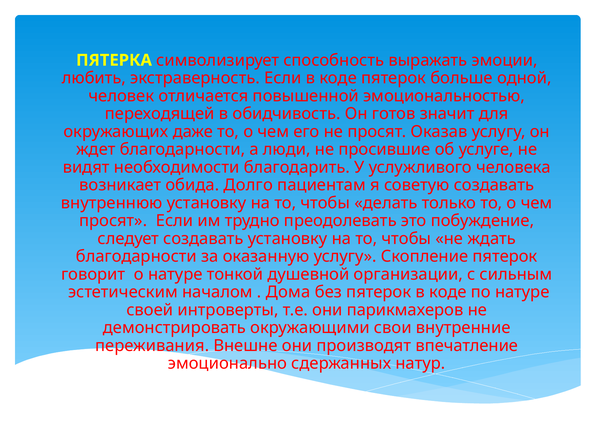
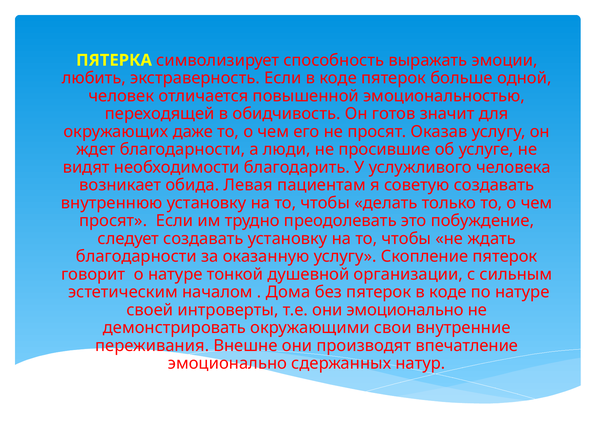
Долго: Долго -> Левая (248, 185)
они парикмахеров: парикмахеров -> эмоционально (405, 310)
